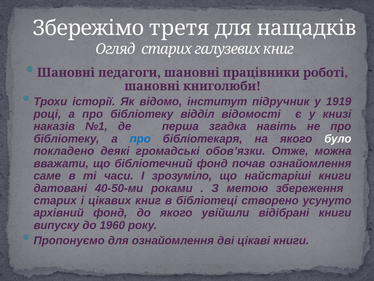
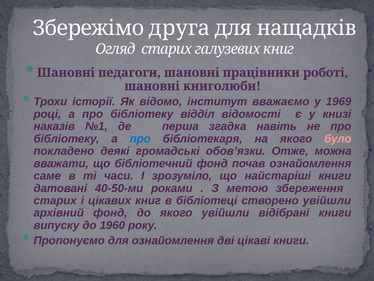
третя: третя -> друга (179, 28)
підручник: підручник -> вважаємо (281, 102)
1919: 1919 -> 1969 (339, 102)
було colour: white -> pink (338, 139)
створено усунуто: усунуто -> увійшли (327, 200)
